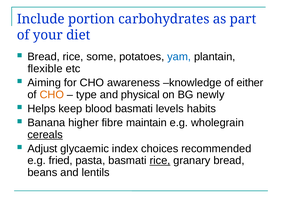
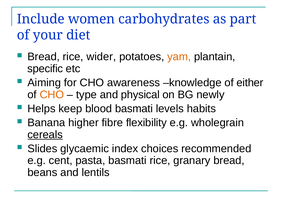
portion: portion -> women (92, 19)
some: some -> wider (101, 57)
yam colour: blue -> orange (179, 57)
flexible: flexible -> specific (45, 68)
maintain: maintain -> flexibility (146, 122)
Adjust: Adjust -> Slides (42, 148)
fried: fried -> cent (61, 160)
rice underline: present -> none (160, 160)
